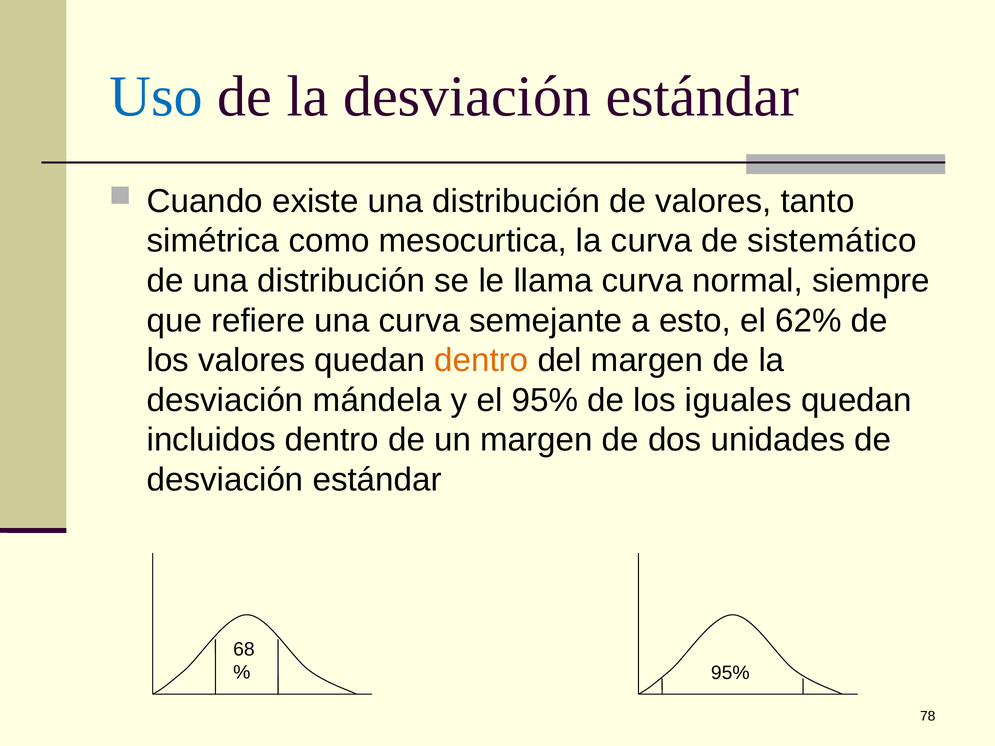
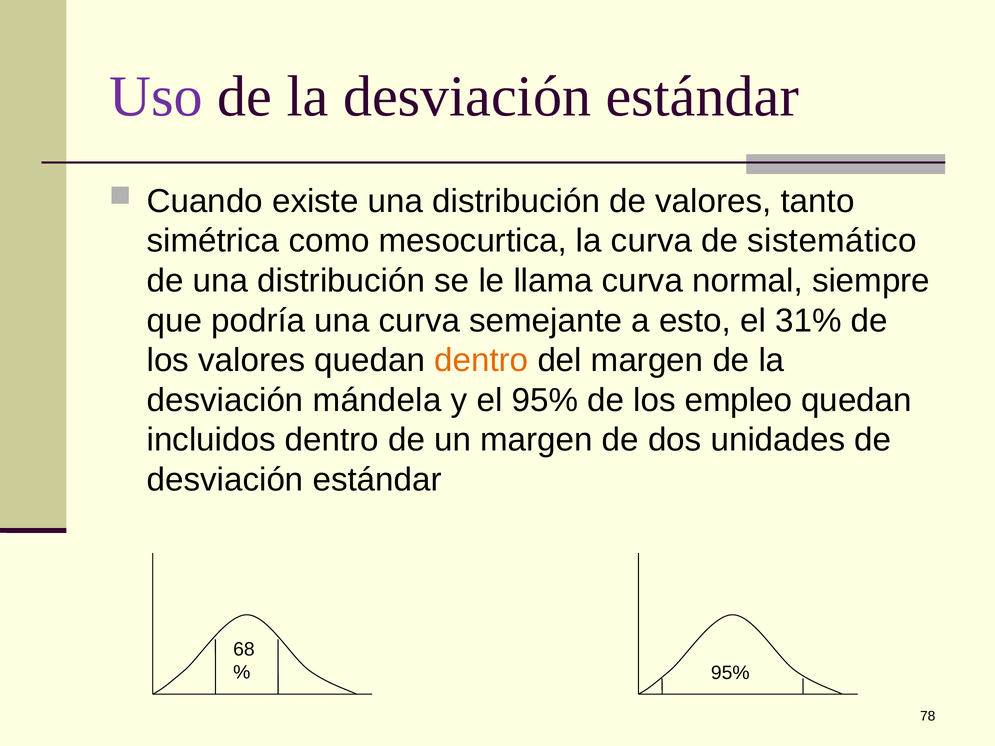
Uso colour: blue -> purple (156, 96)
refiere: refiere -> podría (258, 321)
62%: 62% -> 31% (808, 321)
iguales: iguales -> empleo (739, 400)
